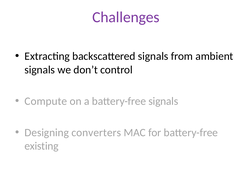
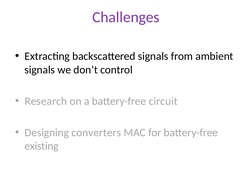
Compute: Compute -> Research (46, 101)
battery-free signals: signals -> circuit (163, 101)
